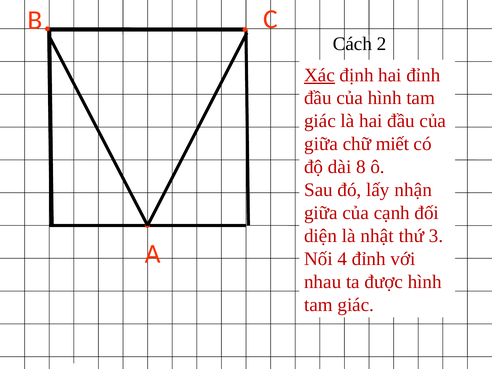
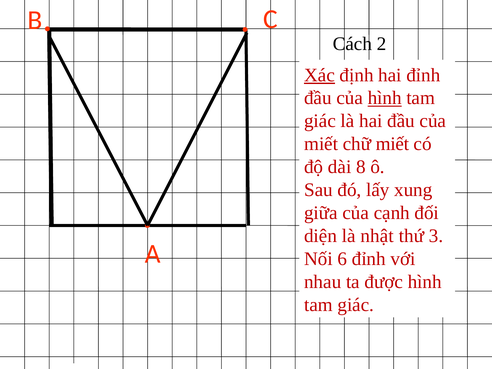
hình underline: none -> present (385, 98)
giữa: giữa -> miết (321, 144)
nhận: nhận -> xung (413, 190)
4: 4 -> 6 (342, 259)
